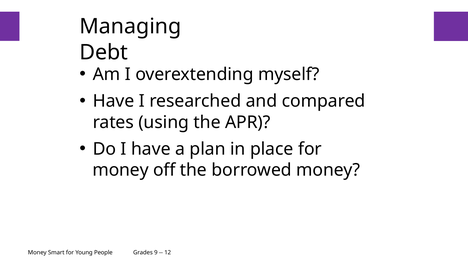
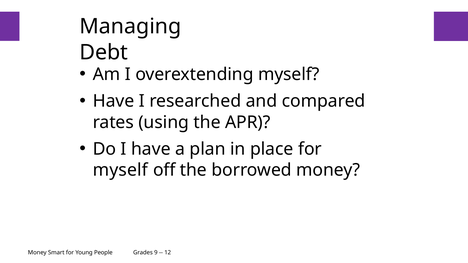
money: money -> myself (120, 170)
